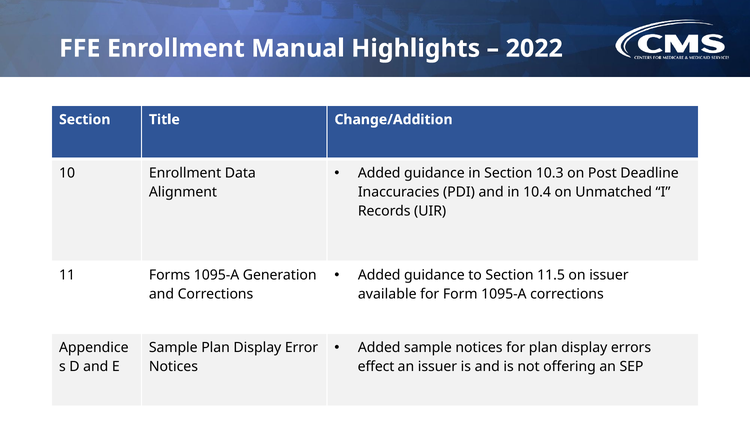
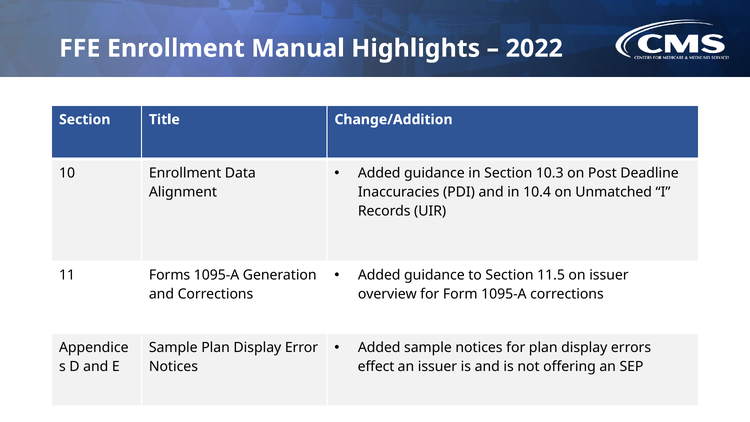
available: available -> overview (387, 294)
